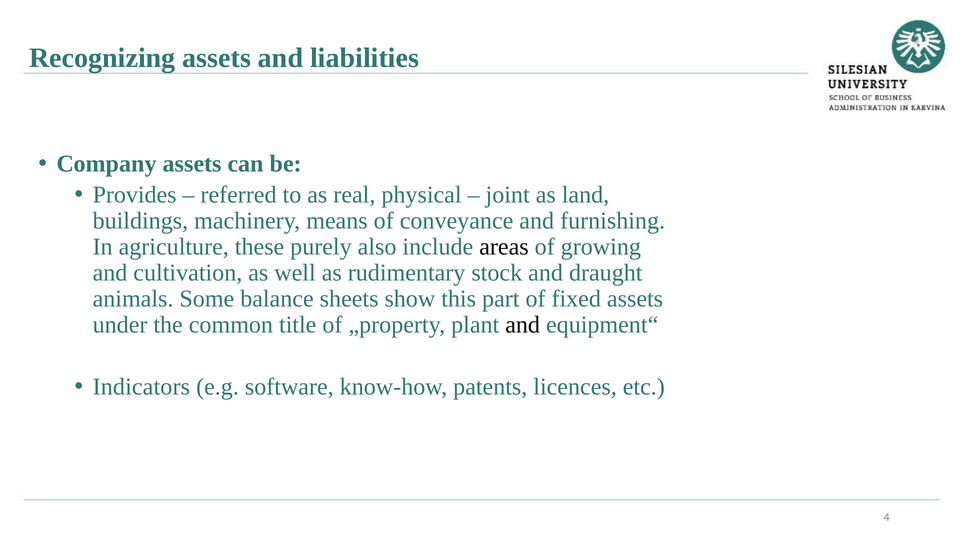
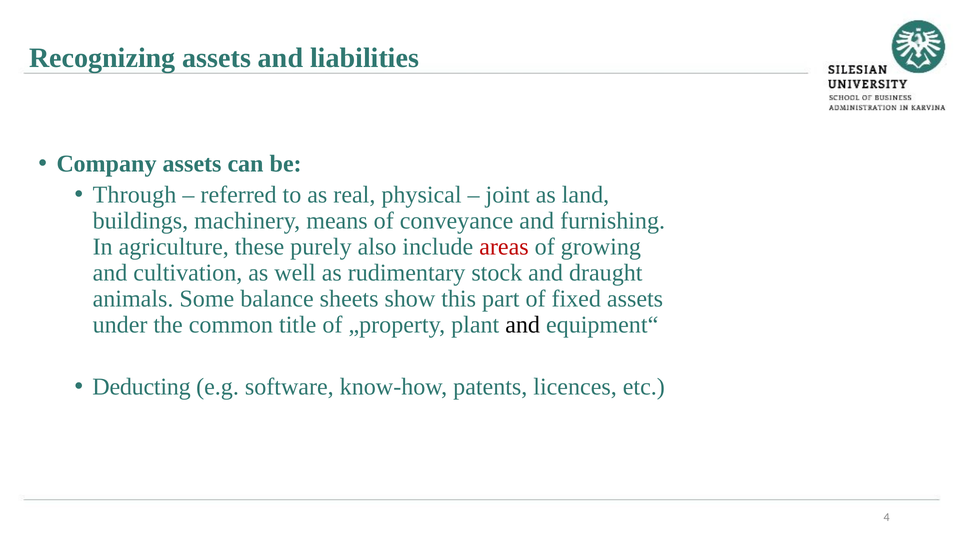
Provides: Provides -> Through (135, 195)
areas colour: black -> red (504, 247)
Indicators: Indicators -> Deducting (142, 387)
